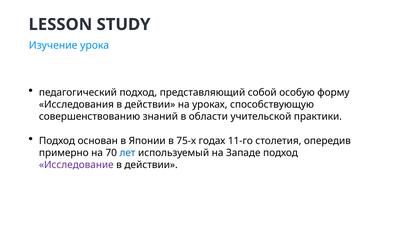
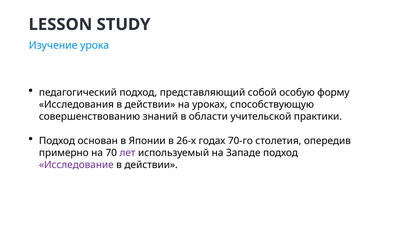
75-х: 75-х -> 26-х (186, 141)
11-го: 11-го -> 70-го (240, 141)
лет colour: blue -> purple (128, 153)
